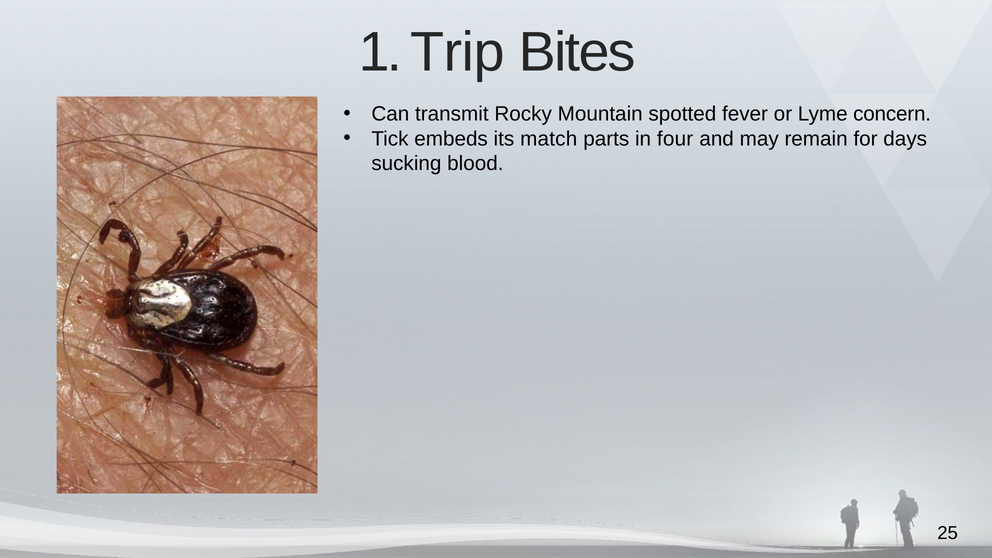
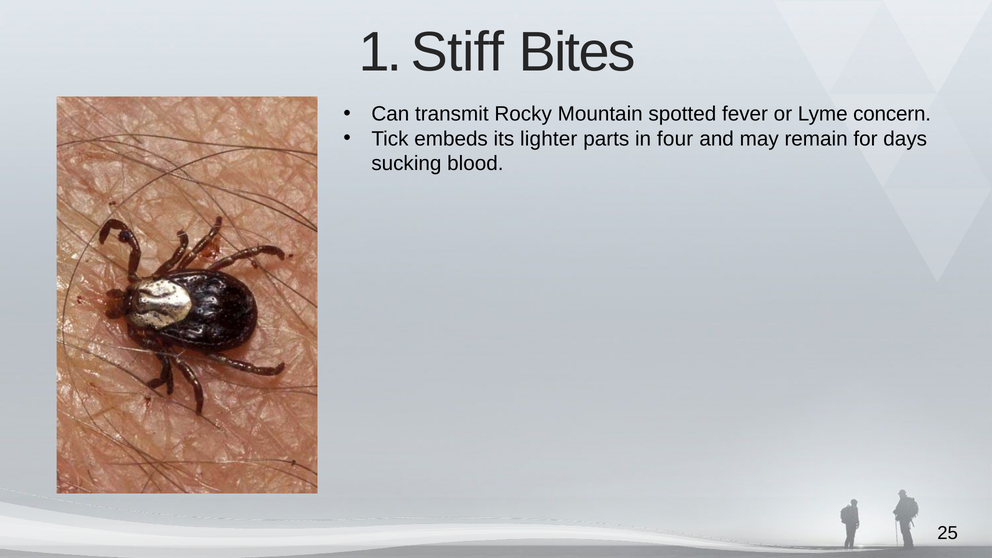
Trip: Trip -> Stiff (457, 53)
match: match -> lighter (549, 139)
